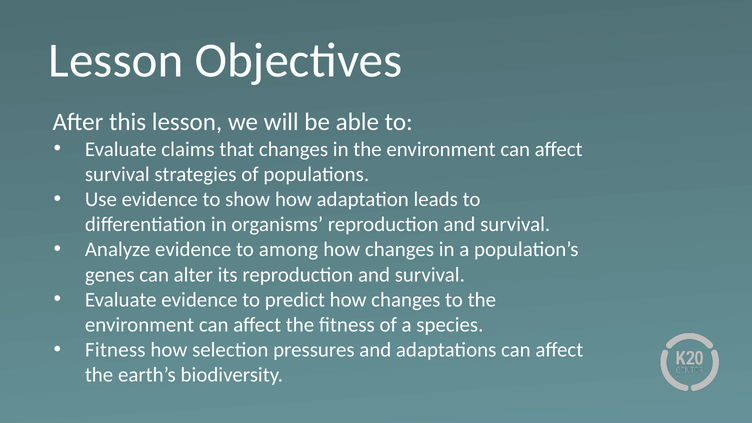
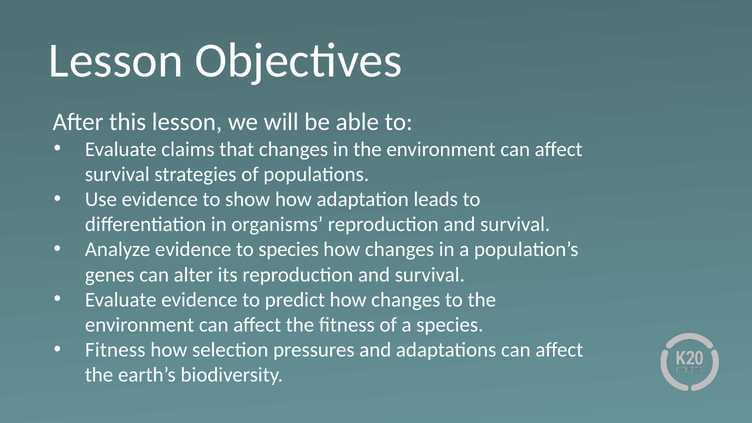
to among: among -> species (289, 250)
